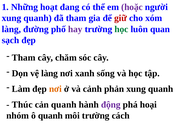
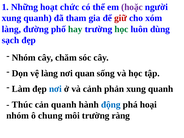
đang: đang -> chức (70, 7)
hay colour: purple -> green (75, 29)
quan: quan -> dùng (160, 29)
Tham: Tham -> Nhóm (24, 58)
xanh: xanh -> quan (85, 73)
nơi colour: orange -> blue (55, 89)
động colour: purple -> blue (111, 105)
ô quanh: quanh -> chung (50, 116)
cách: cách -> ràng (121, 116)
